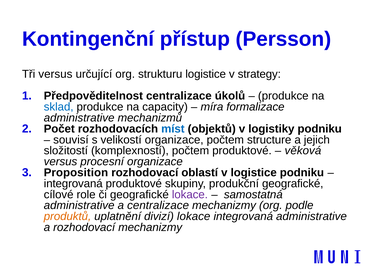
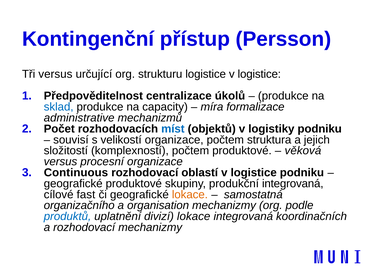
strategy: strategy -> logistice (259, 74)
structure: structure -> struktura (269, 140)
Proposition: Proposition -> Continuous (76, 172)
integrovaná: integrovaná -> geografické (73, 183)
produkční geografické: geografické -> integrovaná (293, 183)
role: role -> fast (86, 194)
lokace colour: purple -> orange (190, 194)
administrative: administrative -> organizačního (79, 205)
a centralizace: centralizace -> organisation (158, 205)
produktů colour: orange -> blue (67, 216)
integrovaná administrative: administrative -> koordinačních (312, 216)
